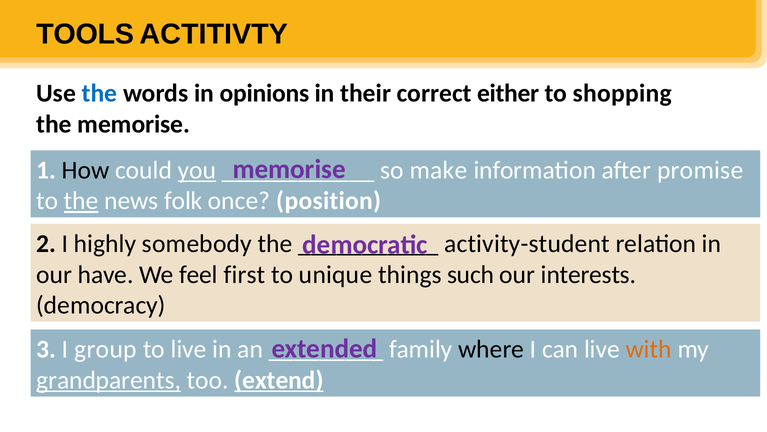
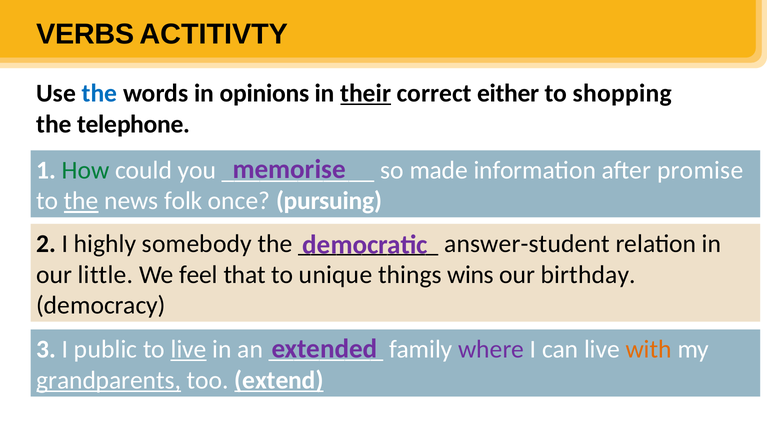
TOOLS: TOOLS -> VERBS (85, 34)
their underline: none -> present (366, 93)
the memorise: memorise -> telephone (134, 124)
How colour: black -> green (86, 170)
you underline: present -> none (197, 170)
make: make -> made (439, 170)
position: position -> pursuing (329, 201)
activity-student: activity-student -> answer-student (527, 244)
have: have -> little (105, 274)
first: first -> that (245, 274)
such: such -> wins (471, 274)
interests: interests -> birthday (588, 274)
group: group -> public (106, 349)
live underline: none -> present (189, 349)
where colour: black -> purple (491, 349)
